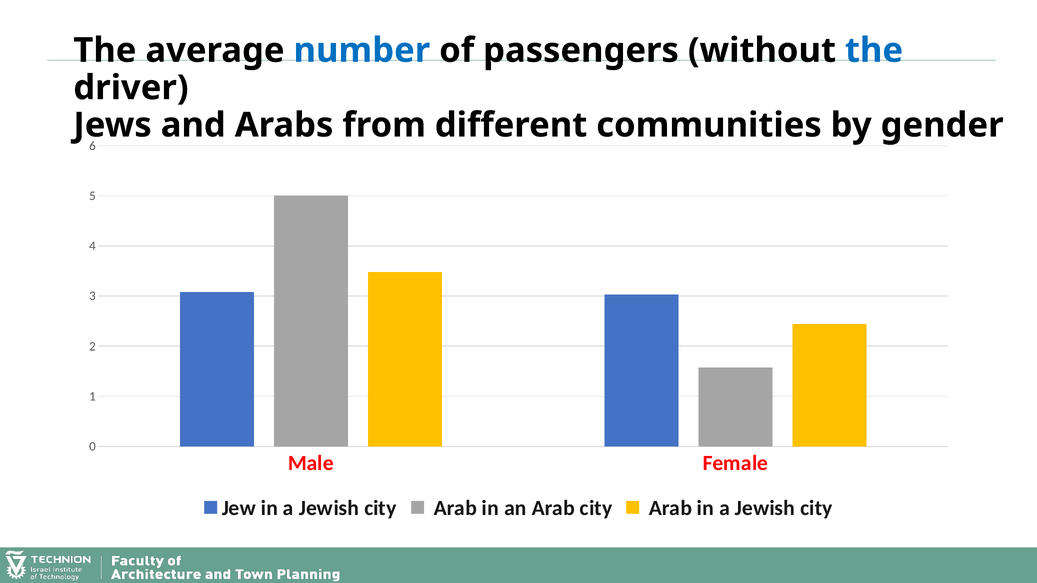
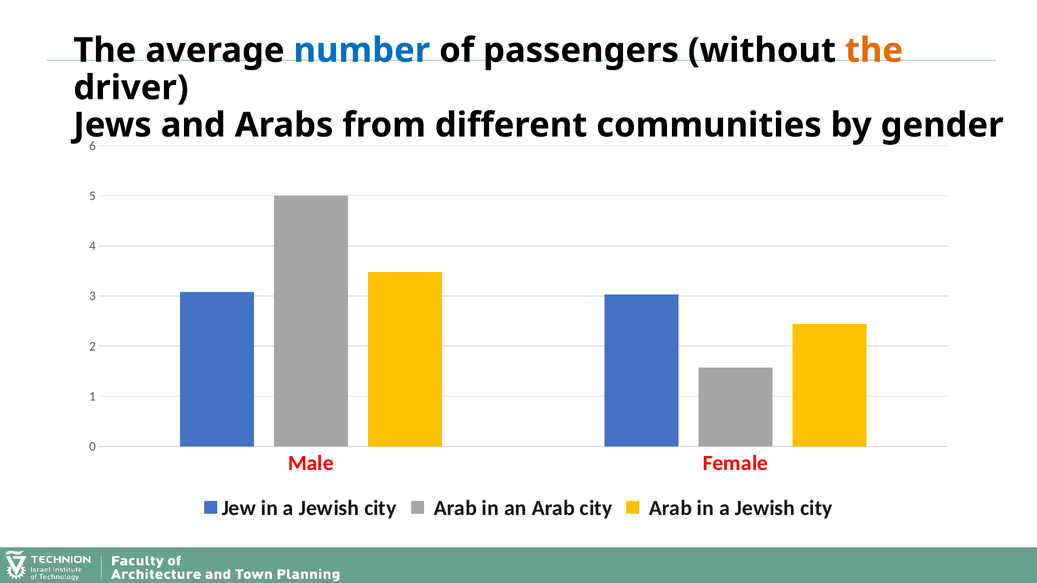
the colour: blue -> orange (874, 50)
